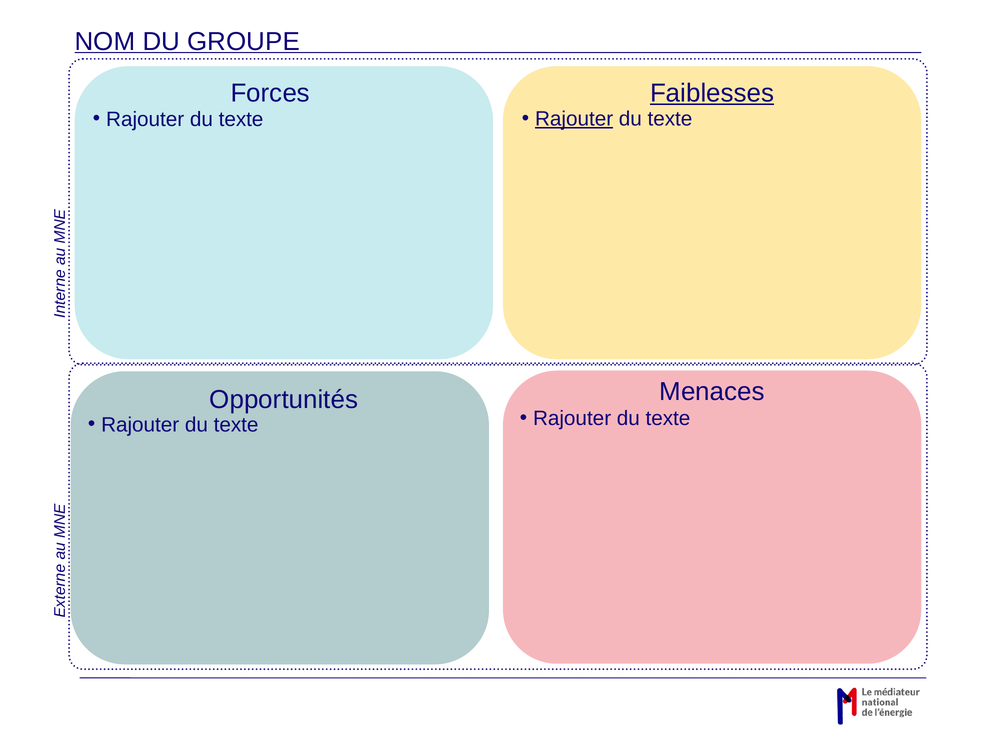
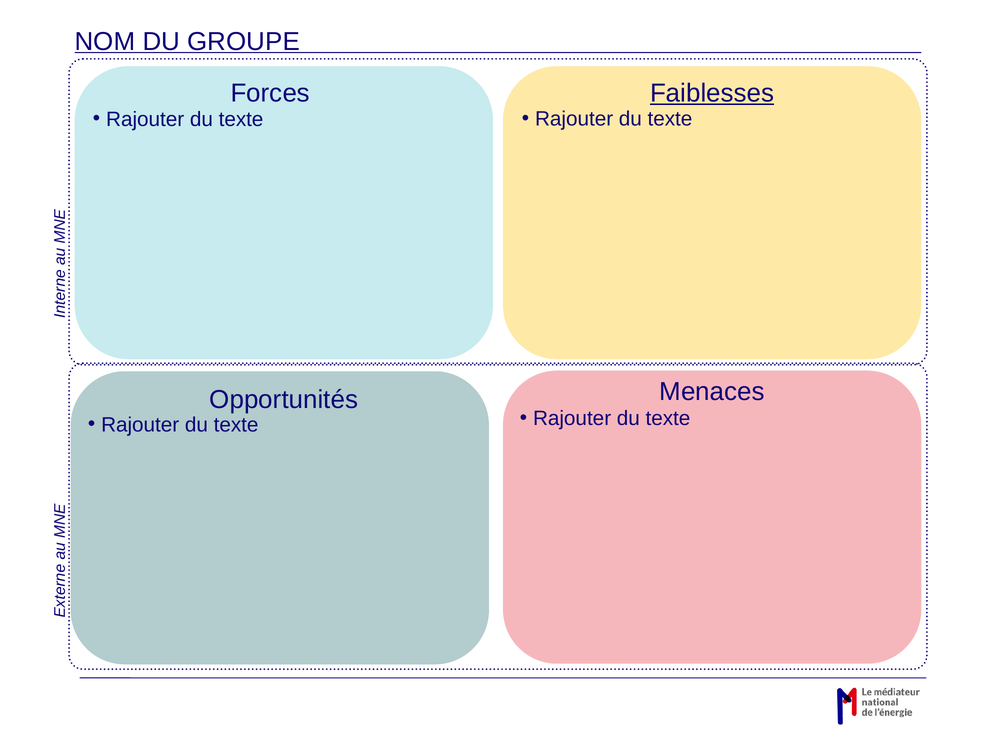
Rajouter underline: present -> none (574, 119)
